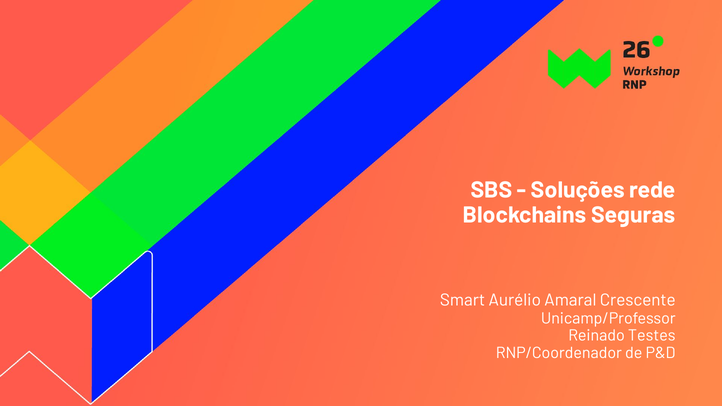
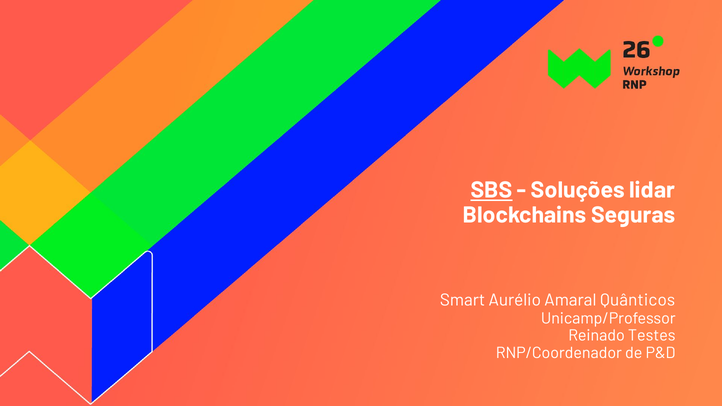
SBS underline: none -> present (491, 190)
rede: rede -> lidar (652, 190)
Crescente: Crescente -> Quânticos (638, 300)
